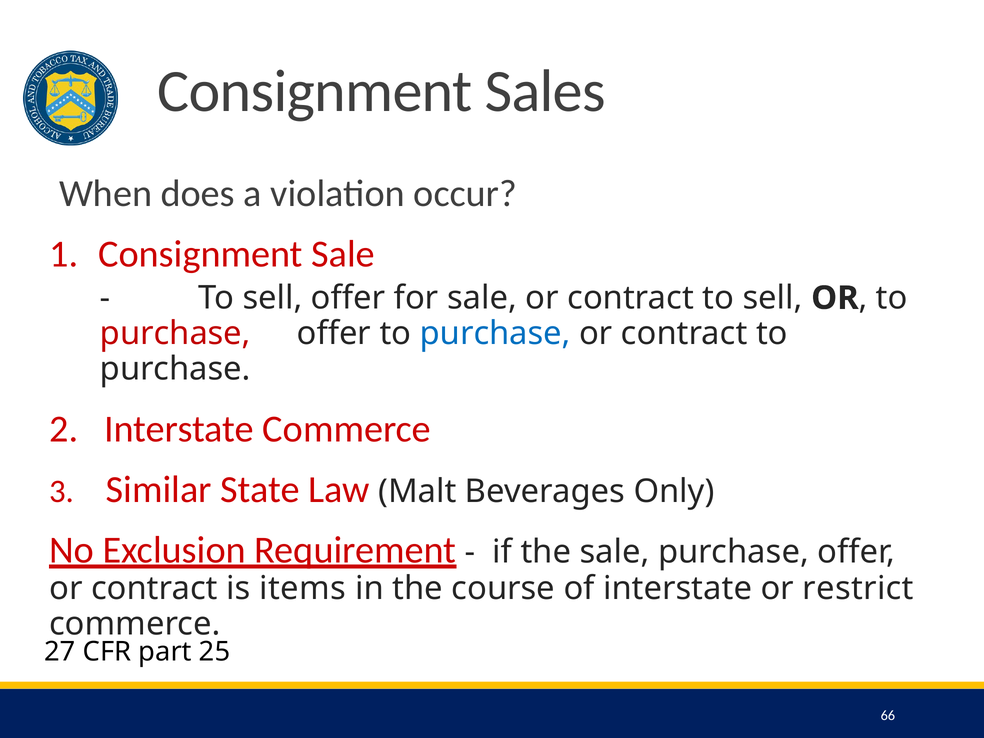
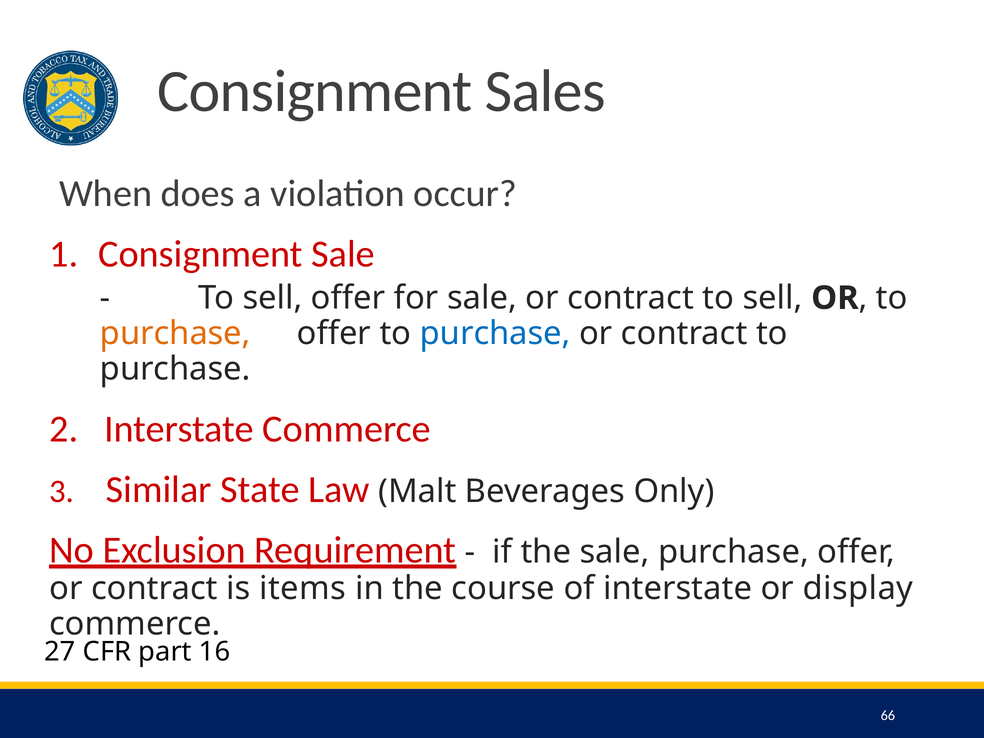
purchase colour: red -> orange (175, 333)
restrict: restrict -> display (858, 588)
25: 25 -> 16 (215, 652)
